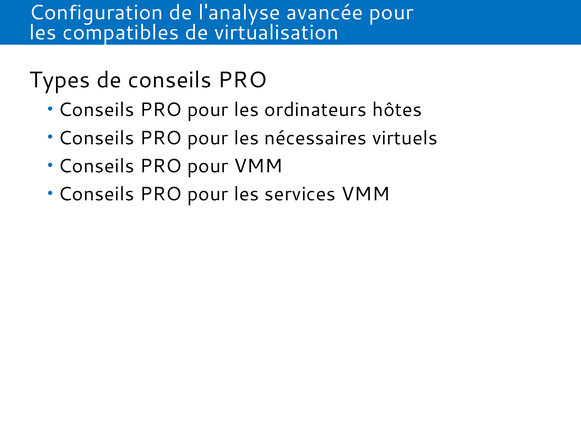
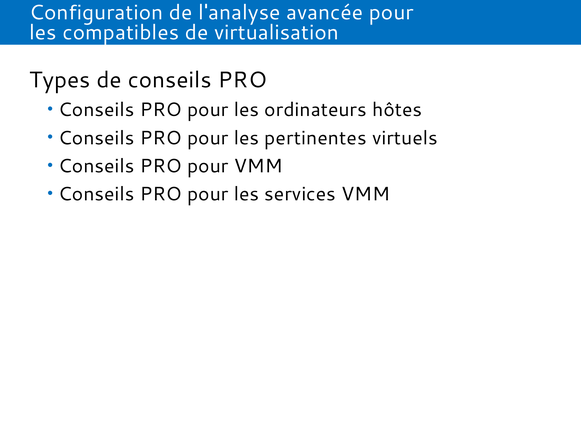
nécessaires: nécessaires -> pertinentes (316, 138)
